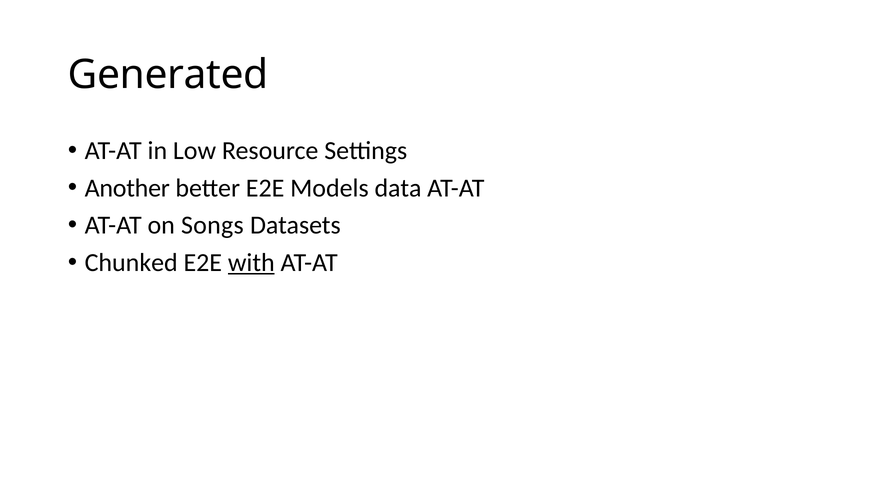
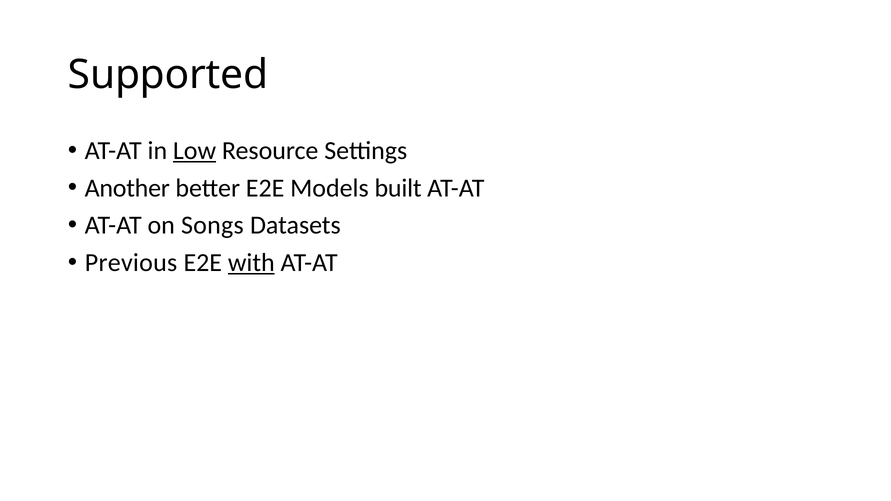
Generated: Generated -> Supported (168, 75)
Low underline: none -> present (195, 151)
data: data -> built (398, 188)
Chunked: Chunked -> Previous (131, 263)
